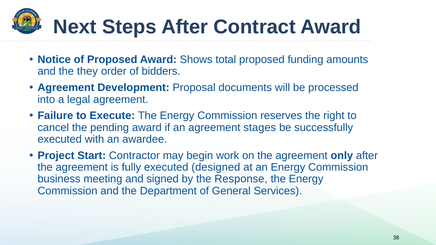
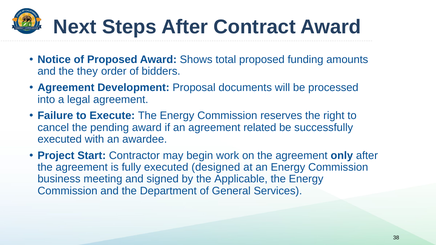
stages: stages -> related (260, 128)
Response: Response -> Applicable (241, 179)
